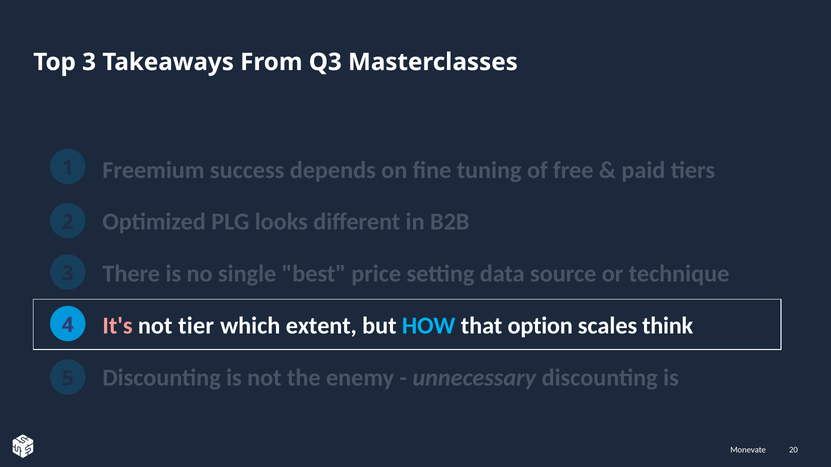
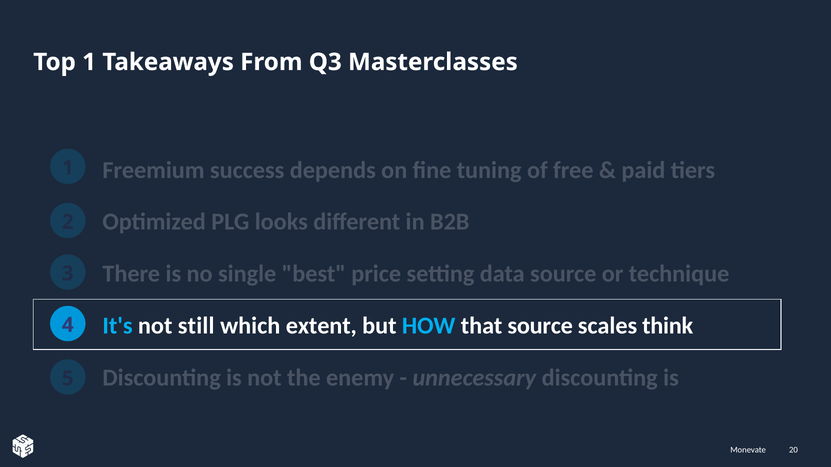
Top 3: 3 -> 1 (89, 62)
It's colour: pink -> light blue (118, 326)
tier: tier -> still (196, 326)
that option: option -> source (540, 326)
